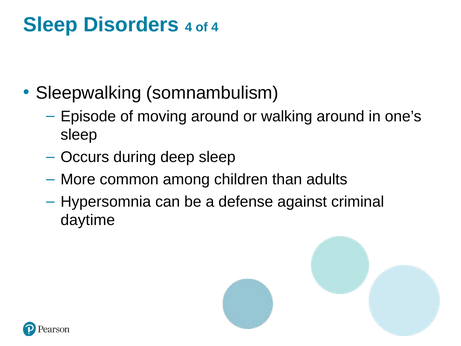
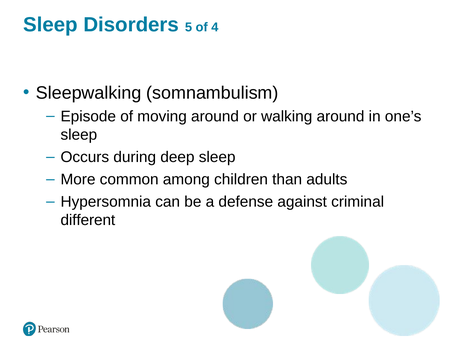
Disorders 4: 4 -> 5 (189, 27)
daytime: daytime -> different (88, 220)
